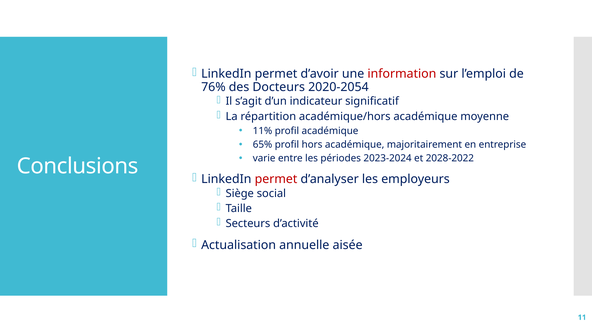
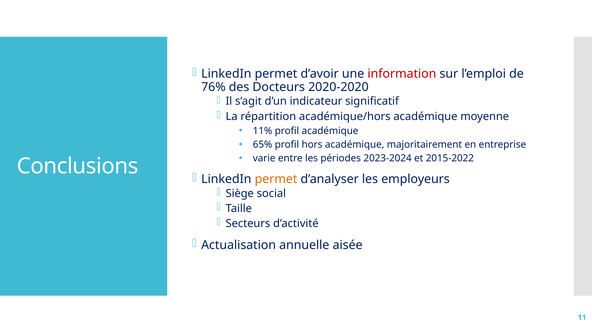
2020-2054: 2020-2054 -> 2020-2020 (338, 87)
2028-2022: 2028-2022 -> 2015-2022 (450, 158)
permet colour: red -> orange (276, 179)
